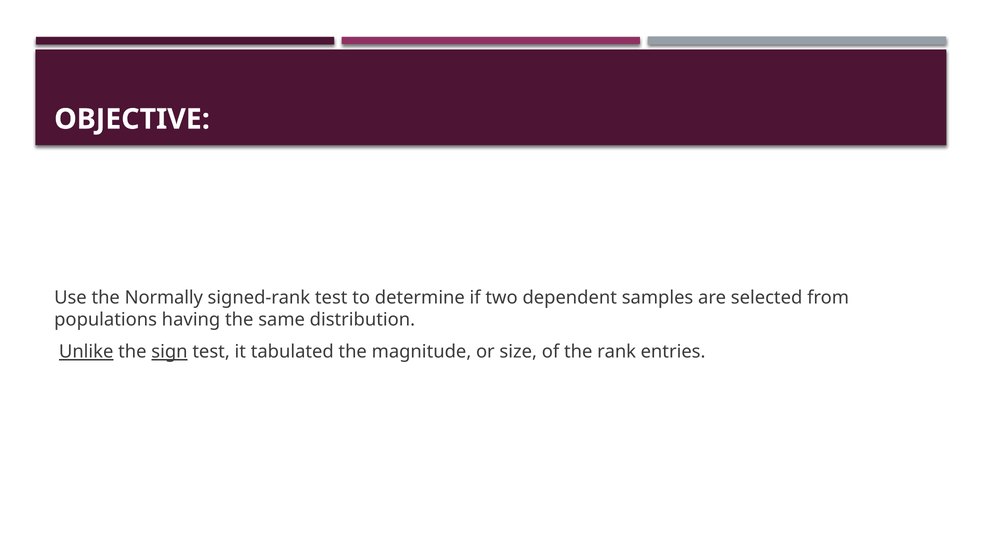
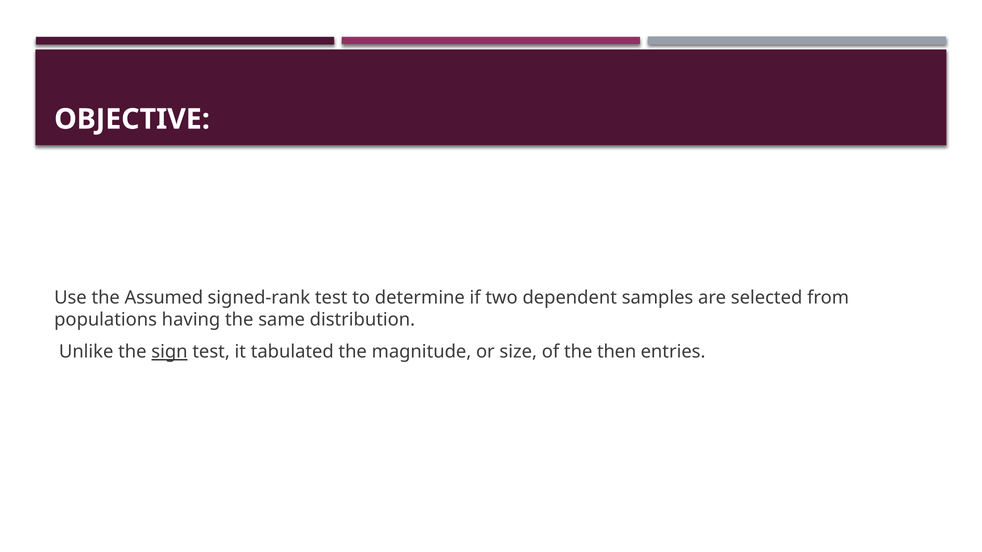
Normally: Normally -> Assumed (164, 298)
Unlike underline: present -> none (86, 352)
rank: rank -> then (617, 352)
